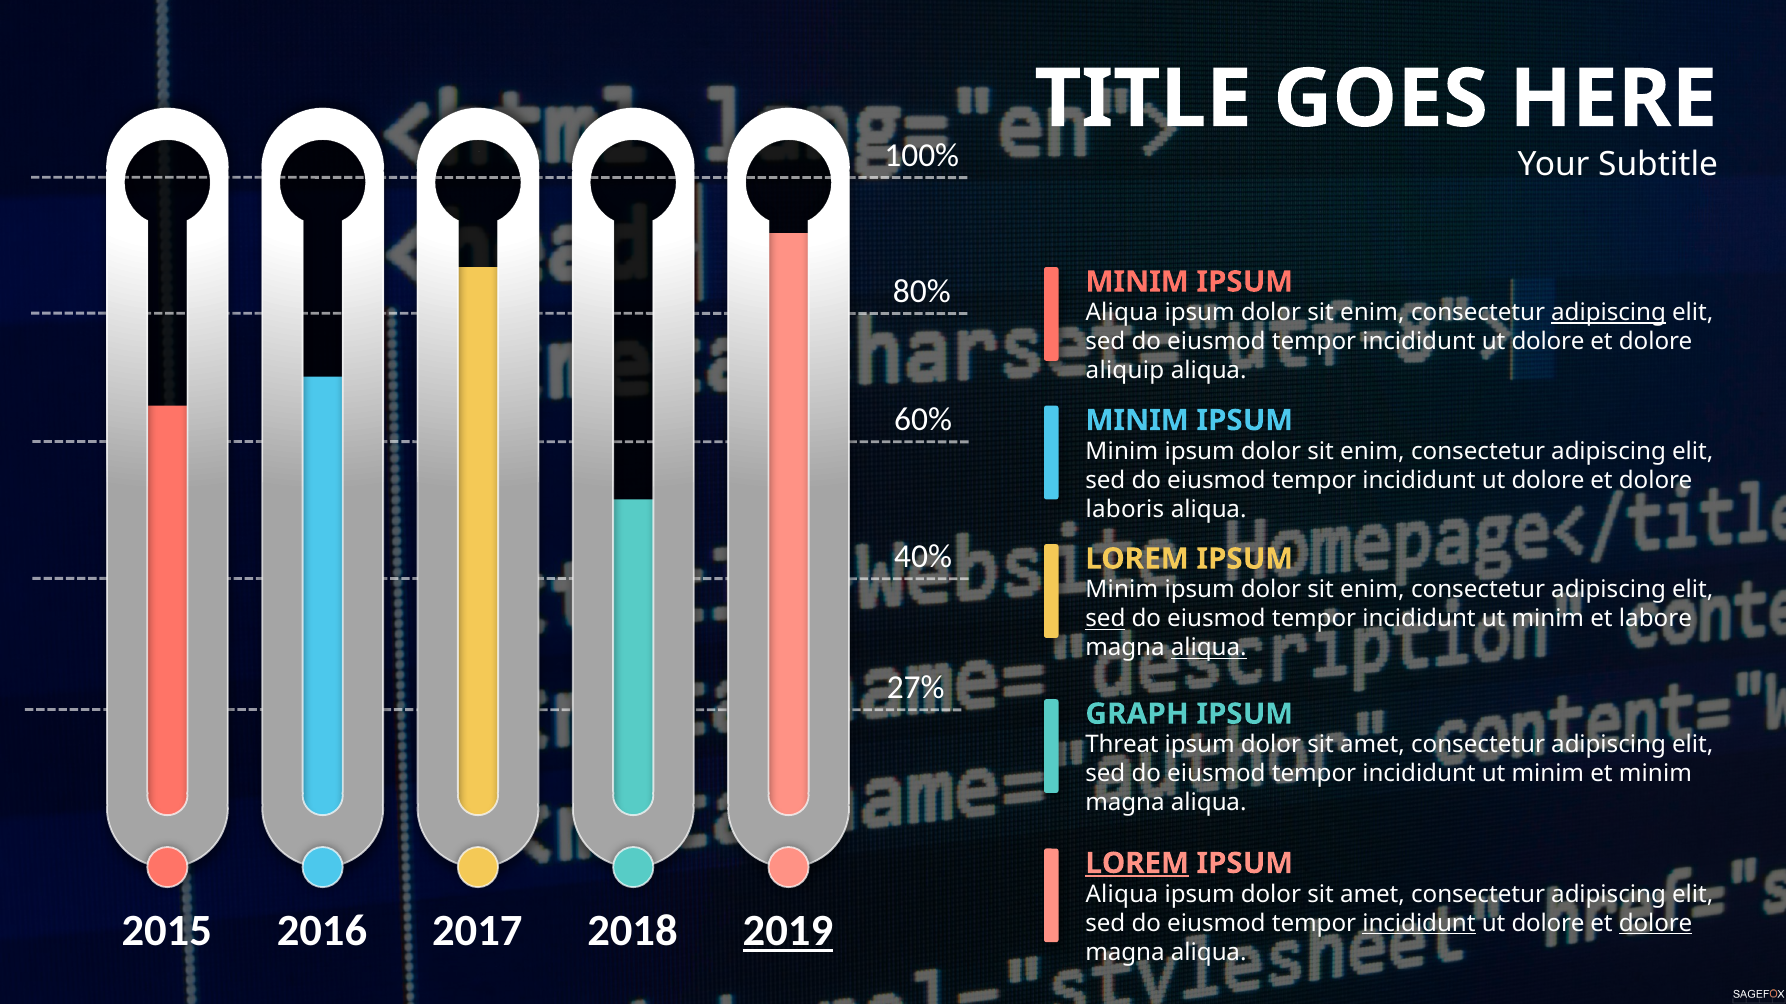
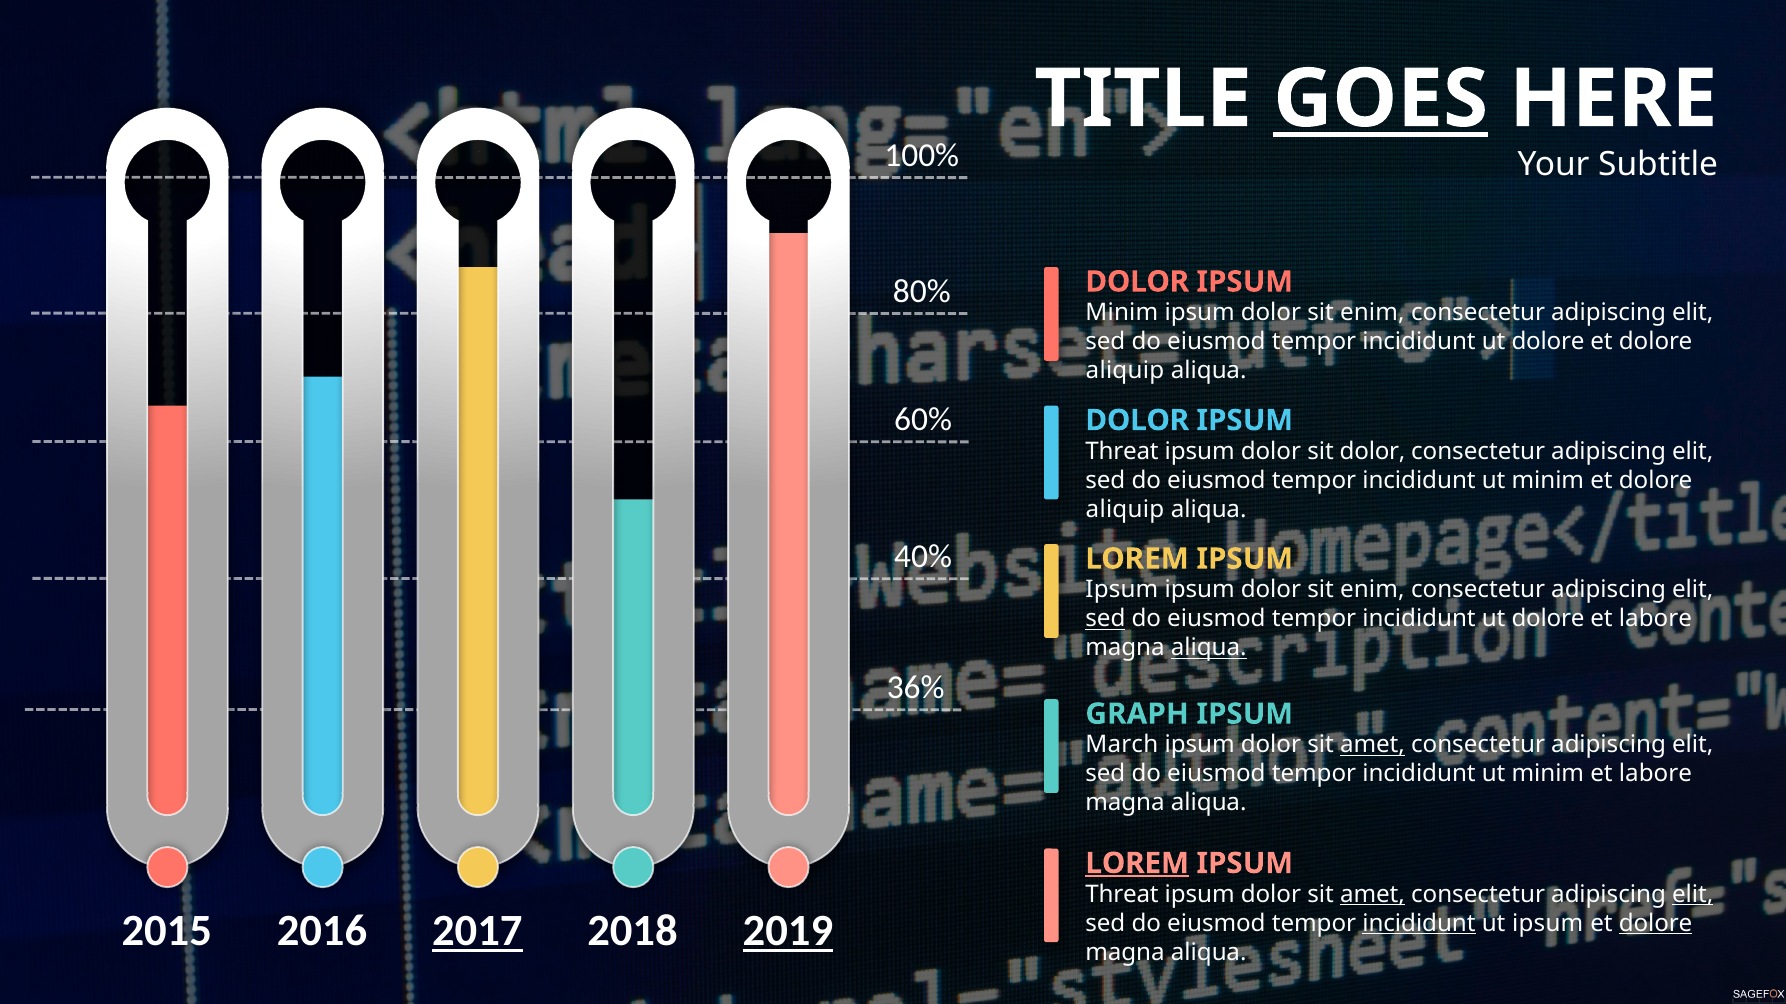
GOES underline: none -> present (1381, 99)
MINIM: MINIM -> DOLOR (1137, 282)
Aliqua: Aliqua -> Minim (1122, 313)
adipiscing underline: present -> none (1609, 313)
MINIM: MINIM -> DOLOR (1137, 421)
Minim: Minim -> Threat (1122, 452)
enim: enim -> dolor (1373, 452)
dolore: dolore -> minim (1548, 481)
laboris: laboris -> aliquip (1125, 510)
Minim: Minim -> Ipsum (1122, 590)
minim: minim -> dolore (1548, 619)
27%: 27% -> 36% (916, 688)
Threat: Threat -> March (1122, 745)
amet underline: none -> present (1372, 745)
minim: minim -> labore (1656, 774)
Aliqua: Aliqua -> Threat (1122, 895)
amet underline: none -> present (1372, 895)
elit underline: none -> present (1693, 895)
2017 underline: none -> present (477, 932)
dolore: dolore -> ipsum (1548, 924)
